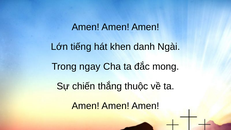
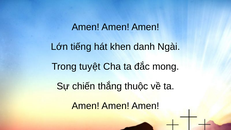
ngay: ngay -> tuyệt (90, 66)
